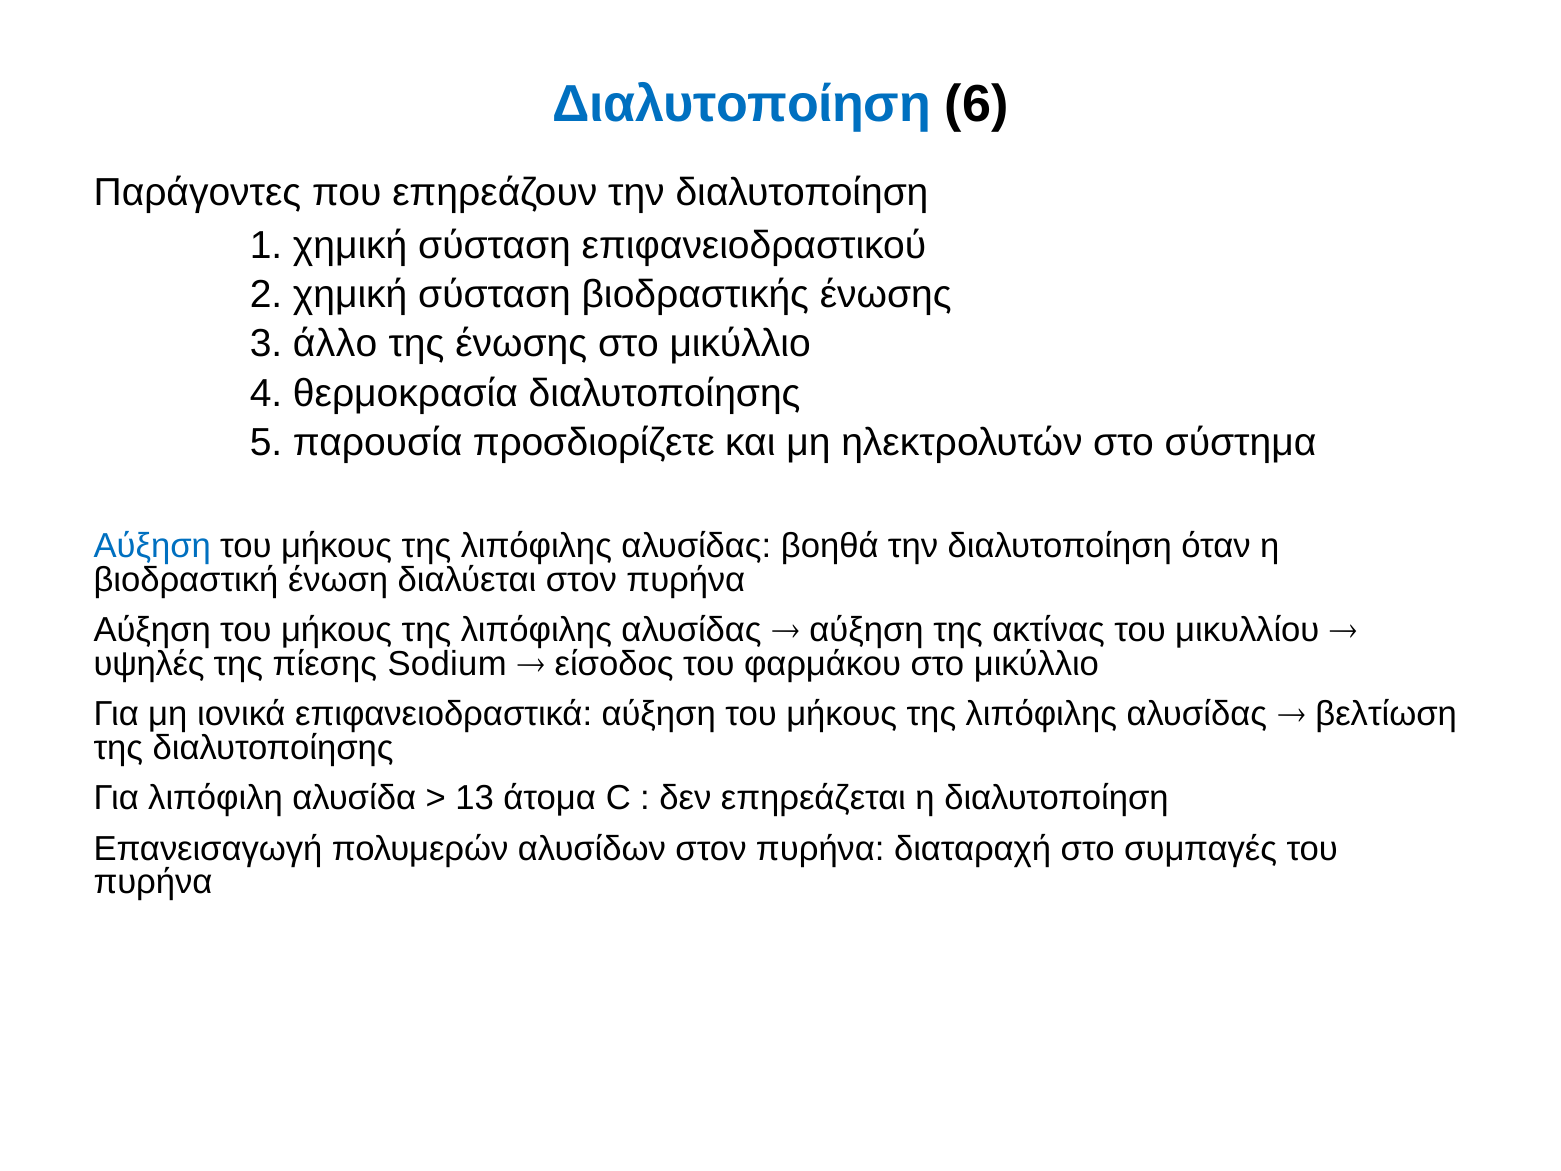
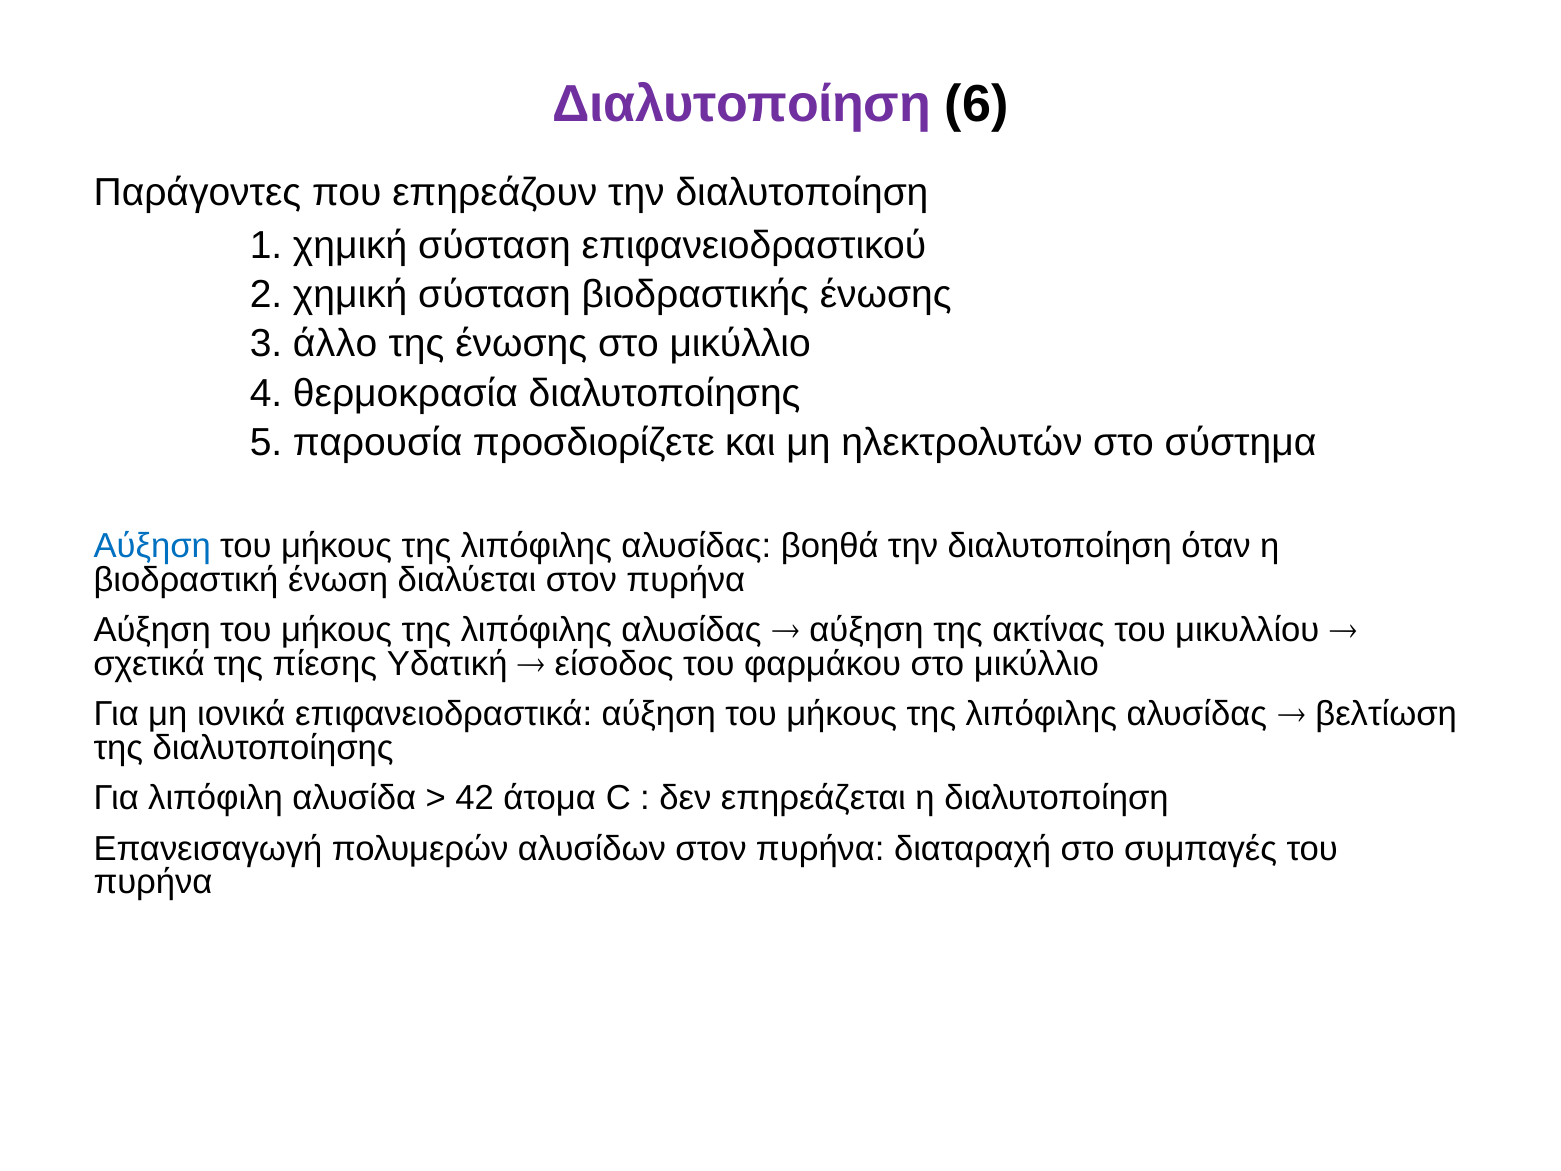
Διαλυτοποίηση colour: blue -> purple (742, 105)
υψηλές: υψηλές -> σχετικά (149, 664)
Sodium: Sodium -> Υδατική (447, 664)
13: 13 -> 42 (475, 798)
